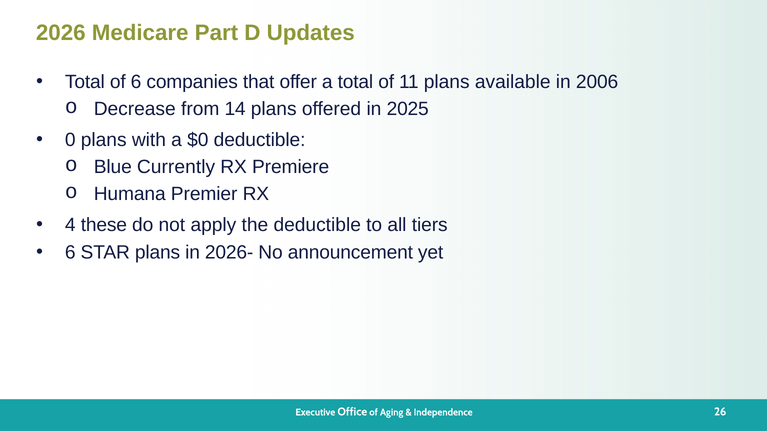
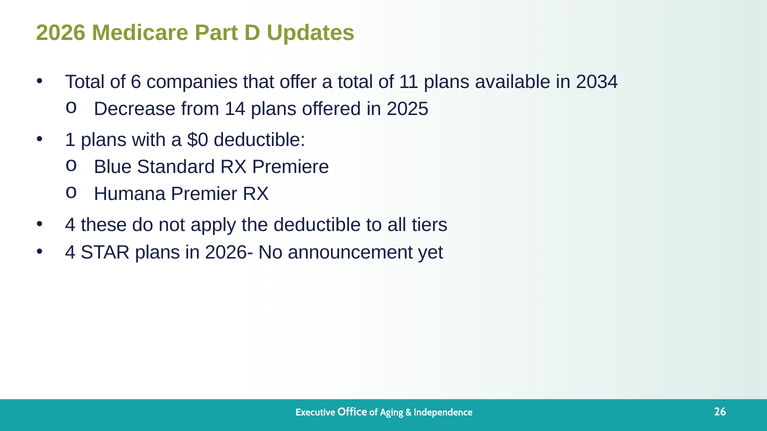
2006: 2006 -> 2034 (597, 82)
0: 0 -> 1 (70, 140)
Currently: Currently -> Standard (176, 167)
6: 6 -> 4 (70, 253)
